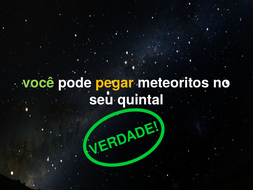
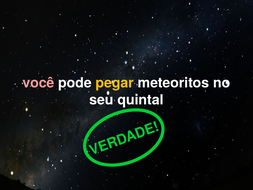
você colour: light green -> pink (38, 83)
